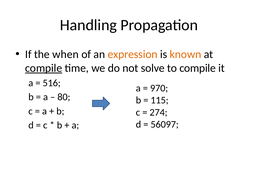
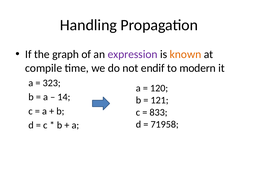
when: when -> graph (66, 54)
expression colour: orange -> purple (133, 54)
compile underline: present -> none (44, 68)
solve: solve -> endif (153, 68)
to compile: compile -> modern (198, 68)
516: 516 -> 323 (52, 83)
970: 970 -> 120 (159, 88)
80: 80 -> 14 (64, 97)
115: 115 -> 121 (160, 100)
274: 274 -> 833 (158, 112)
56097: 56097 -> 71958 (165, 124)
